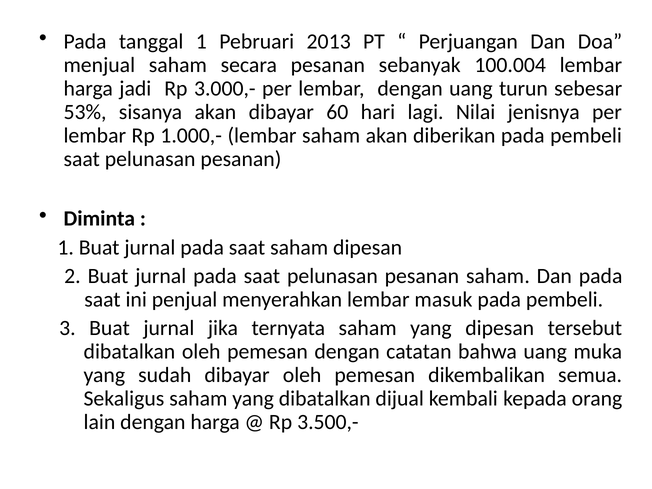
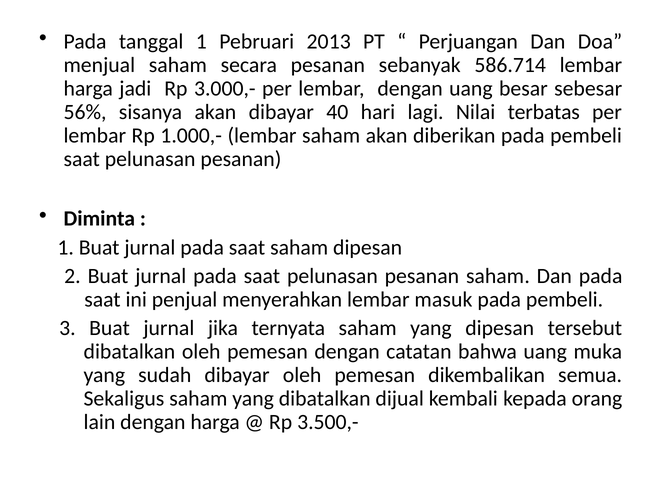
100.004: 100.004 -> 586.714 (510, 65)
turun: turun -> besar (523, 88)
53%: 53% -> 56% (85, 112)
60: 60 -> 40 (337, 112)
jenisnya: jenisnya -> terbatas (544, 112)
